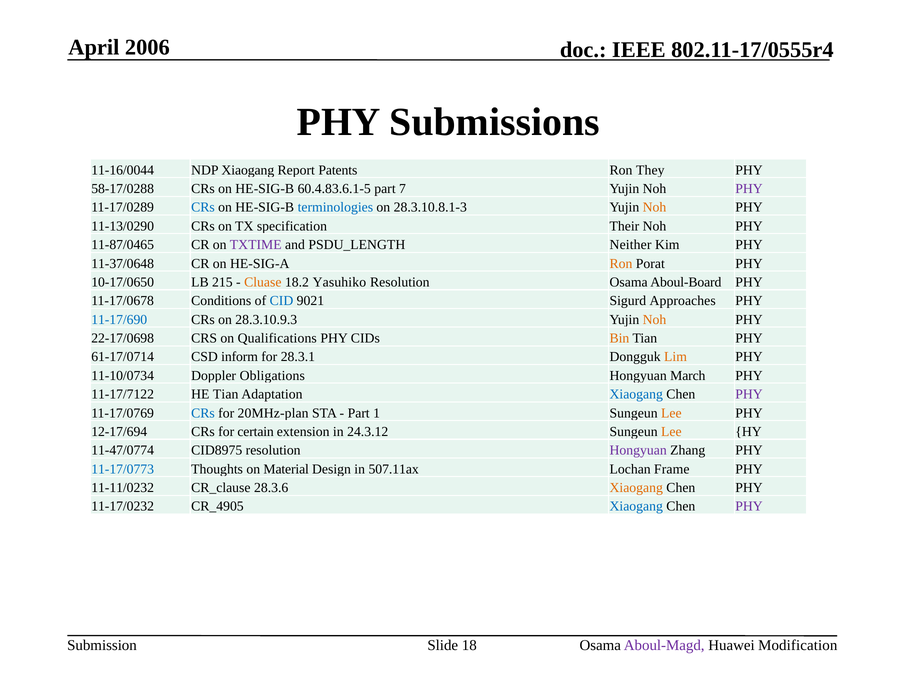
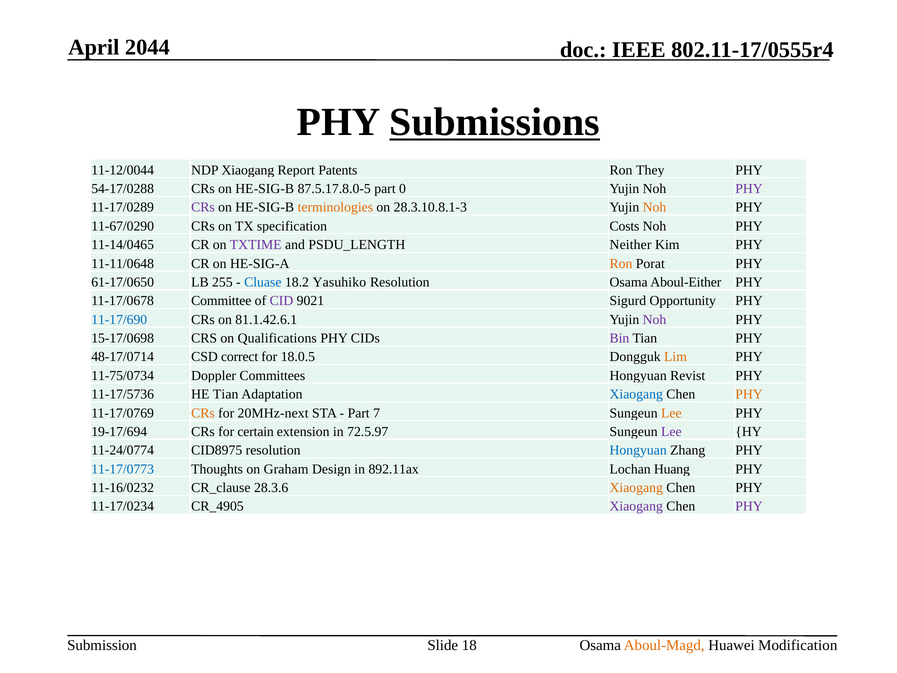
2006: 2006 -> 2044 (147, 48)
Submissions underline: none -> present (495, 122)
11-16/0044: 11-16/0044 -> 11-12/0044 (123, 170)
58-17/0288: 58-17/0288 -> 54-17/0288 (123, 189)
60.4.83.6.1-5: 60.4.83.6.1-5 -> 87.5.17.8.0-5 (334, 189)
7: 7 -> 0 (402, 189)
CRs colour: blue -> purple (203, 207)
terminologies colour: blue -> orange (335, 207)
11-13/0290: 11-13/0290 -> 11-67/0290 (123, 226)
Their: Their -> Costs (624, 226)
11-87/0465: 11-87/0465 -> 11-14/0465 (123, 245)
11-37/0648: 11-37/0648 -> 11-11/0648 (123, 263)
10-17/0650: 10-17/0650 -> 61-17/0650 (123, 282)
215: 215 -> 255 (222, 282)
Cluase colour: orange -> blue (263, 282)
Aboul-Board: Aboul-Board -> Aboul-Either (686, 282)
Conditions: Conditions -> Committee (221, 301)
CID colour: blue -> purple (282, 301)
Approaches: Approaches -> Opportunity (683, 301)
28.3.10.9.3: 28.3.10.9.3 -> 81.1.42.6.1 (266, 319)
Noh colour: orange -> purple (655, 319)
22-17/0698: 22-17/0698 -> 15-17/0698 (123, 338)
Bin colour: orange -> purple (619, 338)
61-17/0714: 61-17/0714 -> 48-17/0714 (123, 357)
inform: inform -> correct (240, 357)
28.3.1: 28.3.1 -> 18.0.5 (298, 357)
11-10/0734: 11-10/0734 -> 11-75/0734 (123, 376)
Obligations: Obligations -> Committees (272, 376)
March: March -> Revist (688, 376)
11-17/7122: 11-17/7122 -> 11-17/5736 (123, 394)
PHY colour: purple -> orange (749, 394)
CRs colour: blue -> orange (203, 413)
20MHz-plan: 20MHz-plan -> 20MHz-next (273, 413)
1: 1 -> 7 (377, 413)
12-17/694: 12-17/694 -> 19-17/694 (119, 432)
24.3.12: 24.3.12 -> 72.5.97 (368, 432)
Lee colour: orange -> purple (671, 432)
11-47/0774: 11-47/0774 -> 11-24/0774 (123, 450)
Hongyuan colour: purple -> blue (638, 450)
Material: Material -> Graham (286, 469)
507.11ax: 507.11ax -> 892.11ax (394, 469)
Frame: Frame -> Huang (672, 469)
11-11/0232: 11-11/0232 -> 11-16/0232 (123, 488)
11-17/0232: 11-17/0232 -> 11-17/0234 (123, 506)
Xiaogang colour: blue -> purple (636, 506)
Aboul-Magd colour: purple -> orange (664, 645)
